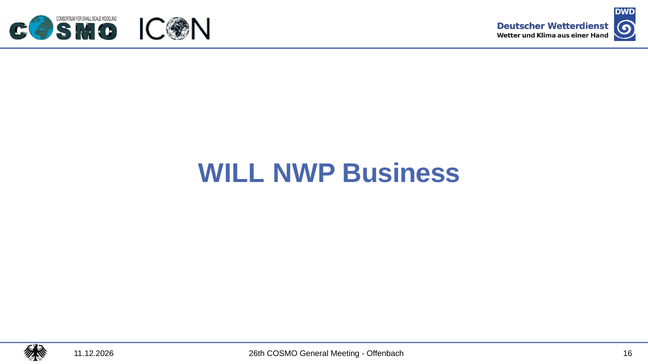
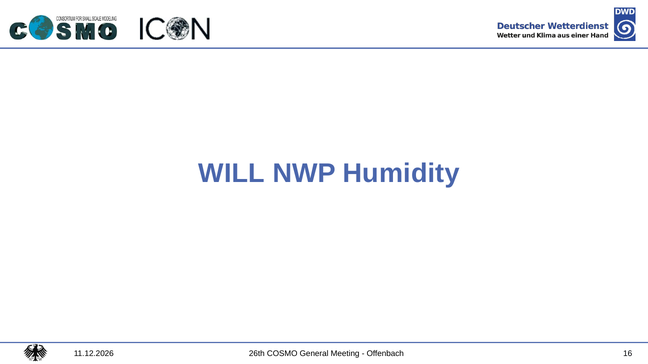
Business: Business -> Humidity (401, 174)
